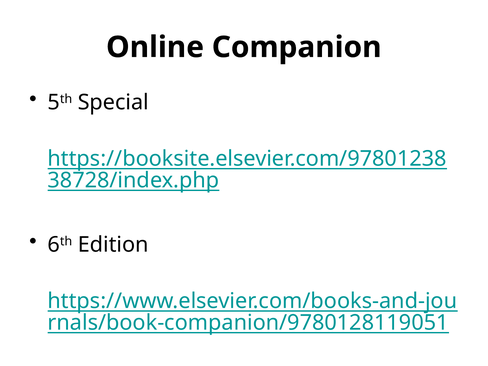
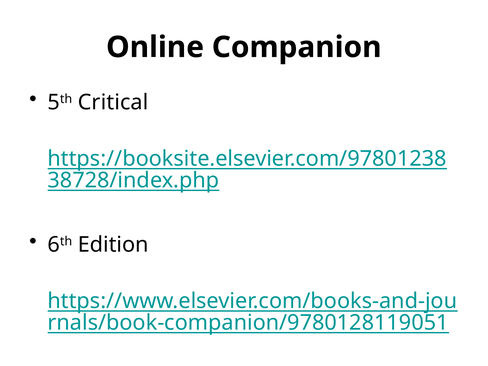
Special: Special -> Critical (113, 102)
